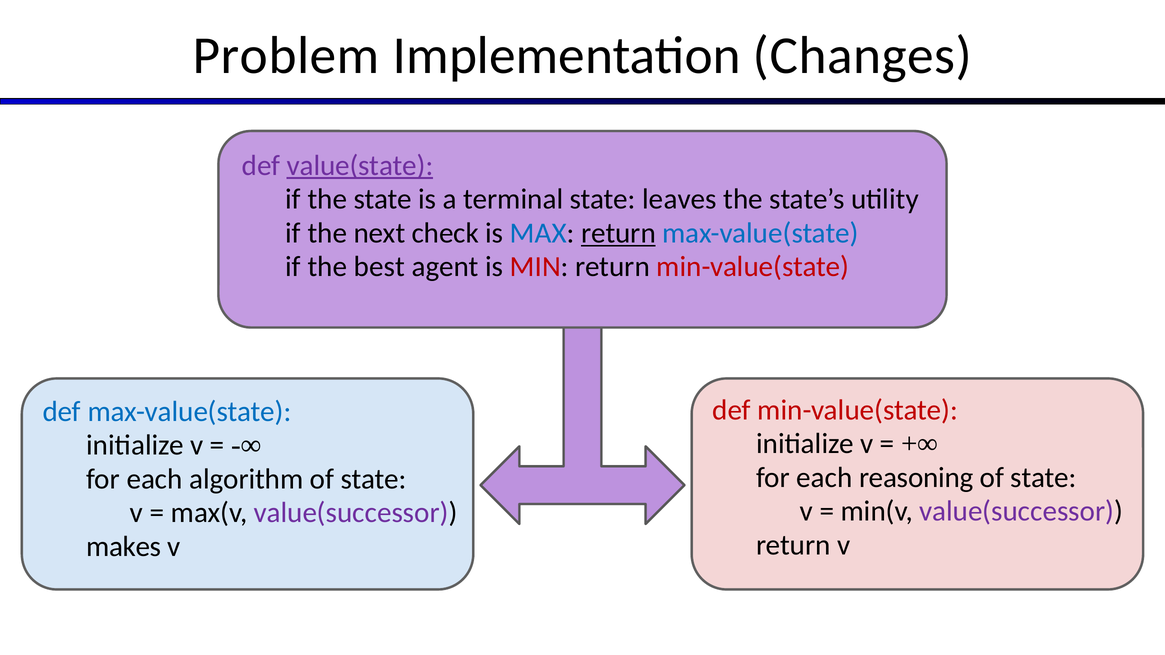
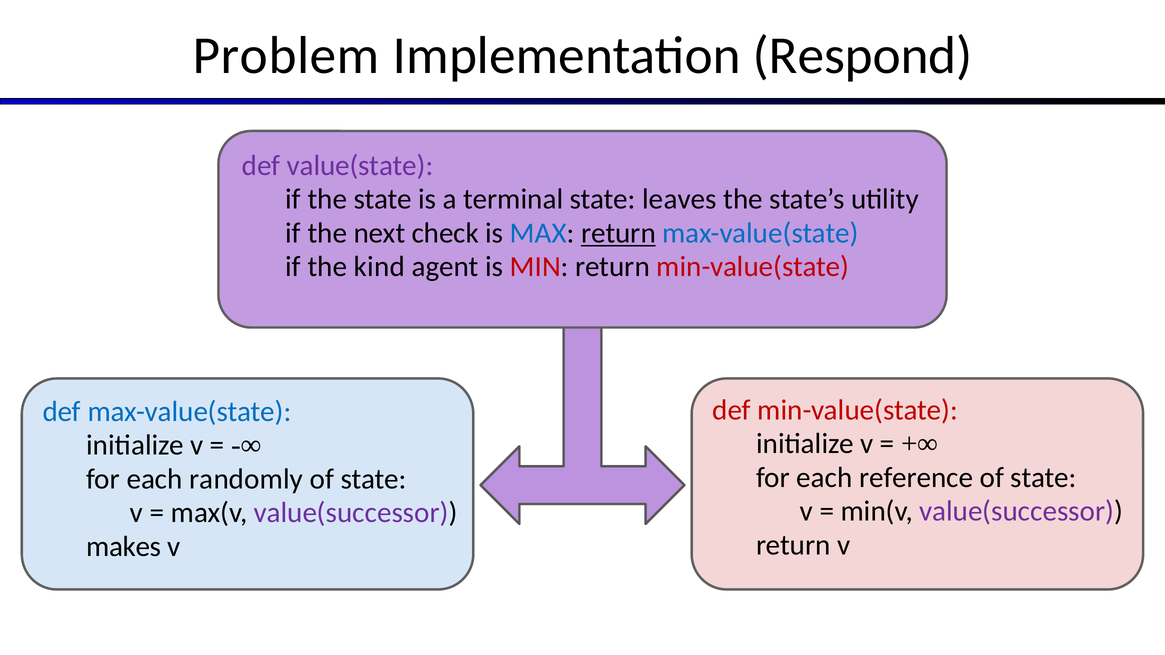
Changes: Changes -> Respond (863, 56)
value(state underline: present -> none (360, 166)
best: best -> kind (379, 267)
reasoning: reasoning -> reference (916, 478)
algorithm: algorithm -> randomly (246, 479)
